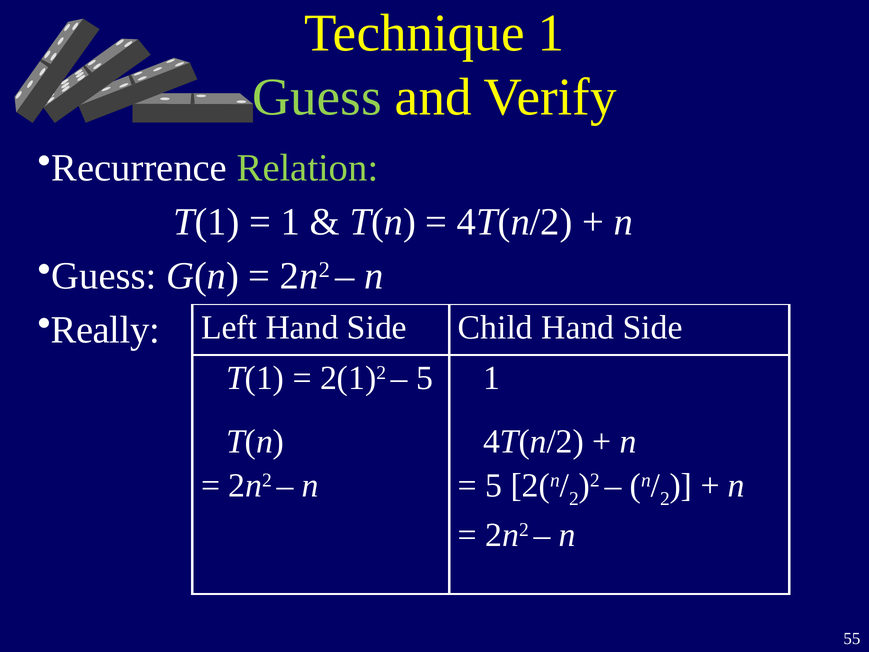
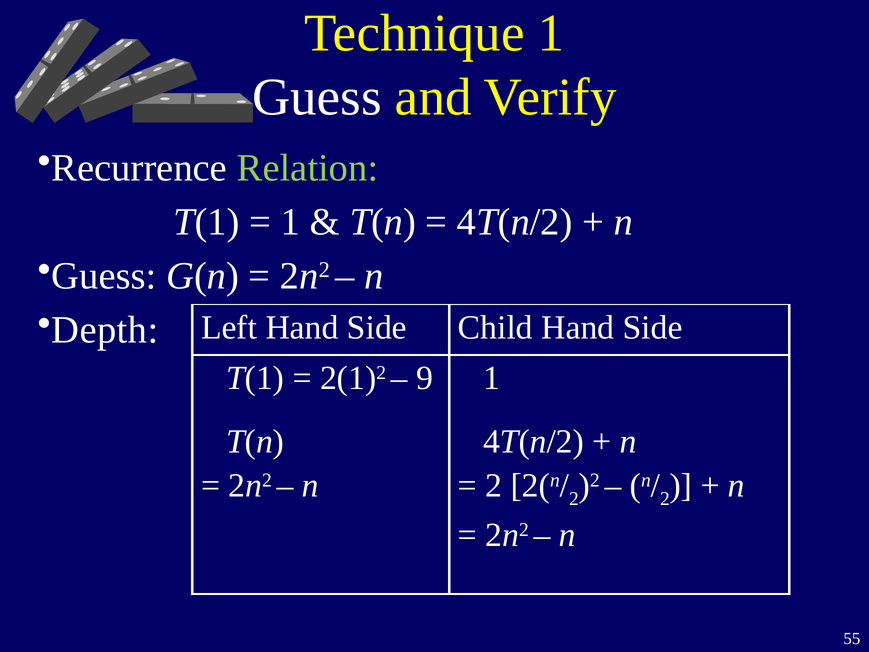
Guess colour: light green -> white (317, 97)
Really: Really -> Depth (105, 330)
5: 5 -> 9 (425, 378)
5: 5 -> 2 (494, 485)
